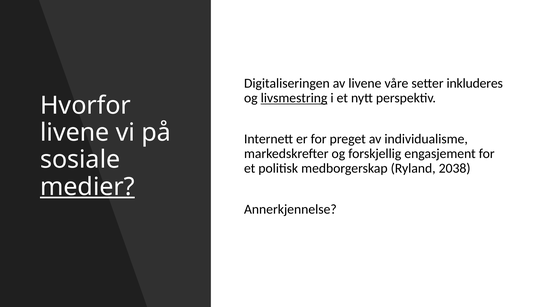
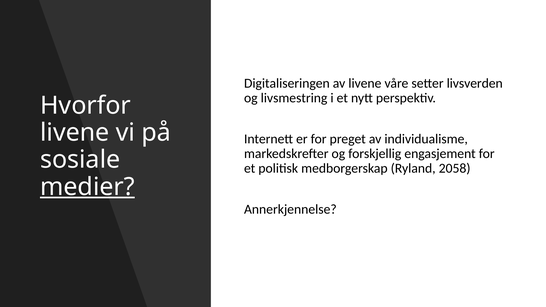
inkluderes: inkluderes -> livsverden (475, 83)
livsmestring underline: present -> none (294, 98)
2038: 2038 -> 2058 (455, 168)
